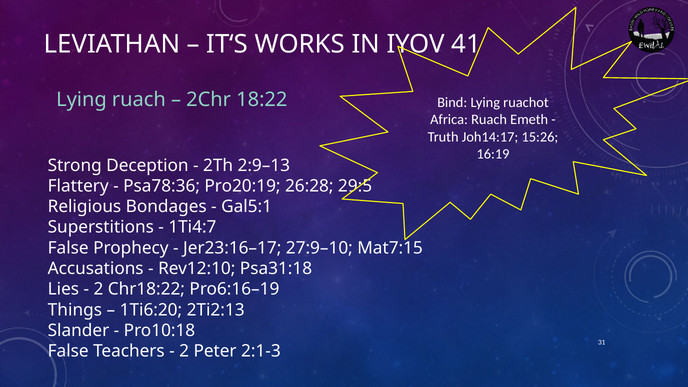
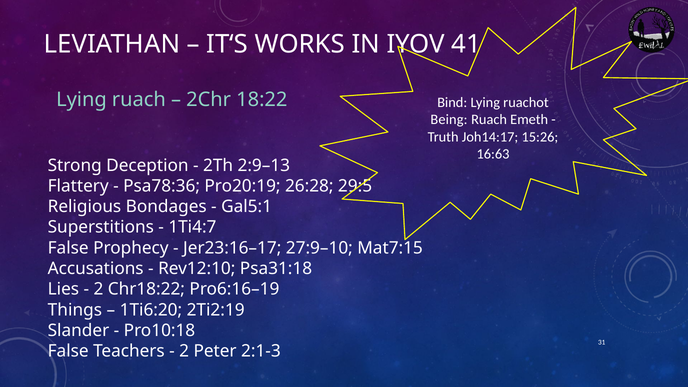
Africa: Africa -> Being (449, 120)
16:19: 16:19 -> 16:63 (493, 154)
2Ti2:13: 2Ti2:13 -> 2Ti2:19 (216, 310)
